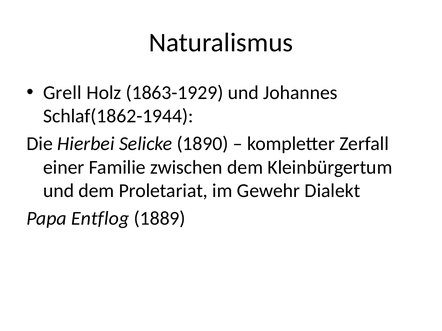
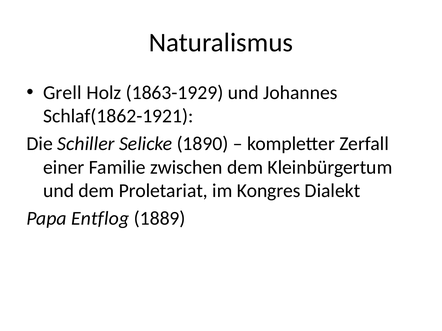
Schlaf(1862-1944: Schlaf(1862-1944 -> Schlaf(1862-1921 (118, 116)
Hierbei: Hierbei -> Schiller (86, 144)
Gewehr: Gewehr -> Kongres (269, 191)
